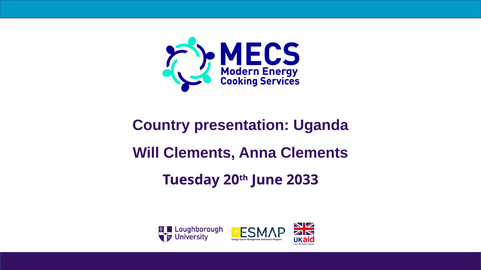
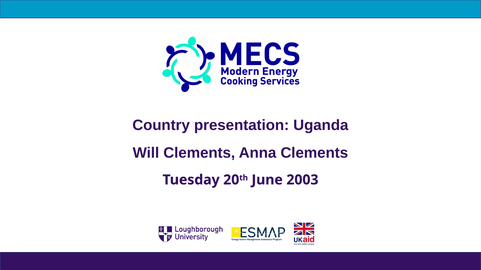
2033: 2033 -> 2003 (302, 180)
